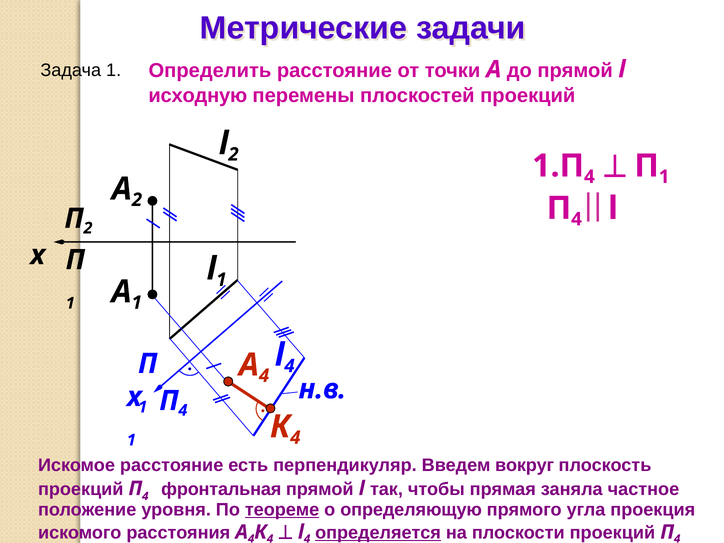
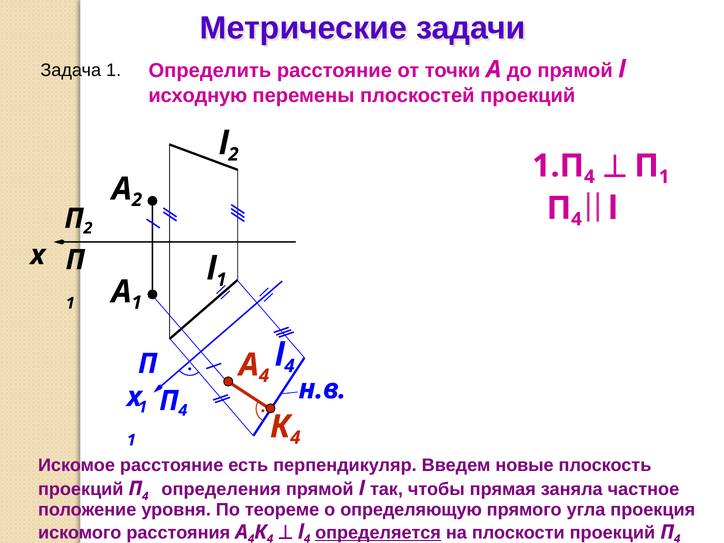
вокруг: вокруг -> новые (525, 465)
фронтальная: фронтальная -> определения (221, 489)
теореме underline: present -> none (282, 510)
